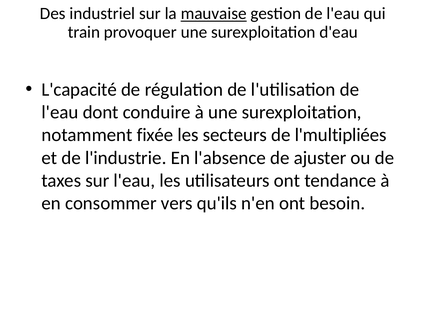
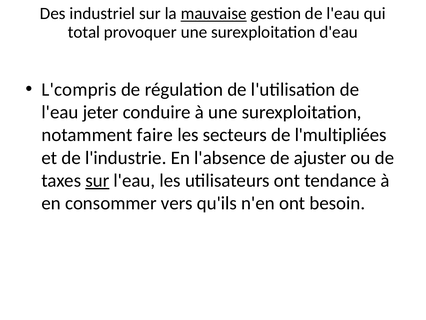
train: train -> total (84, 32)
L'capacité: L'capacité -> L'compris (79, 89)
dont: dont -> jeter (101, 112)
fixée: fixée -> faire (155, 135)
sur underline: none -> present (97, 180)
